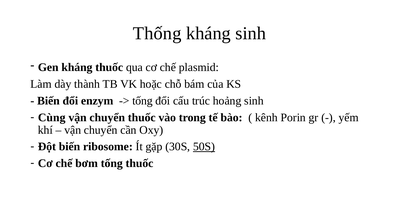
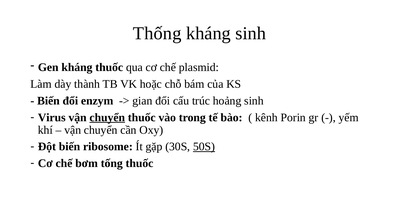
tống: tống -> gian (142, 101)
Cùng: Cùng -> Virus (52, 118)
chuyển underline: none -> present (107, 118)
